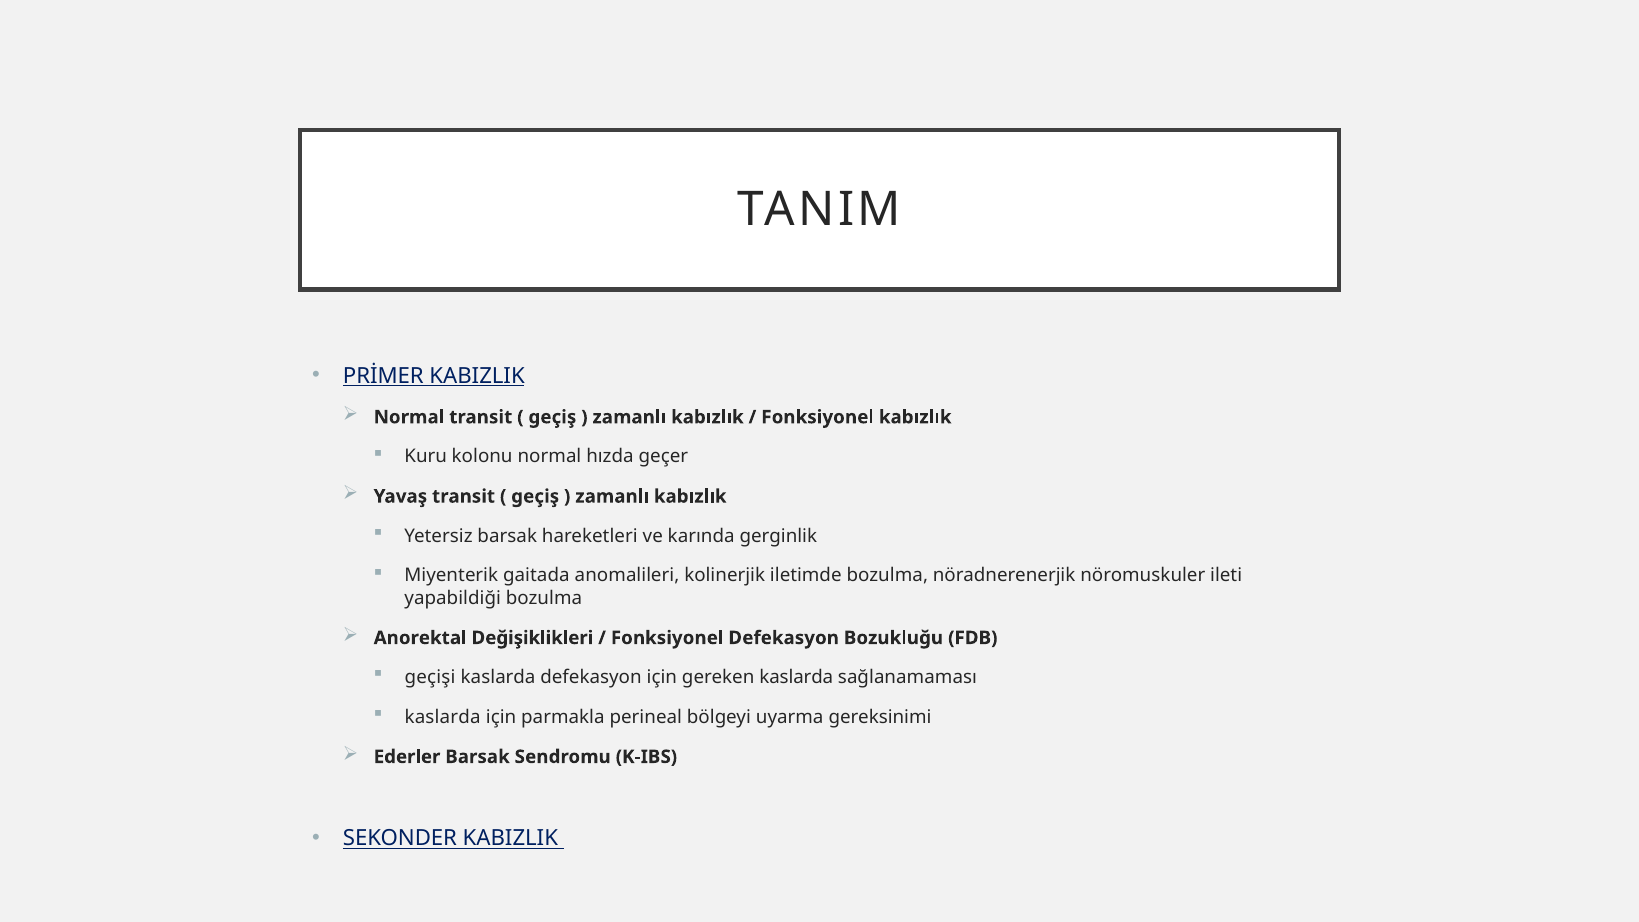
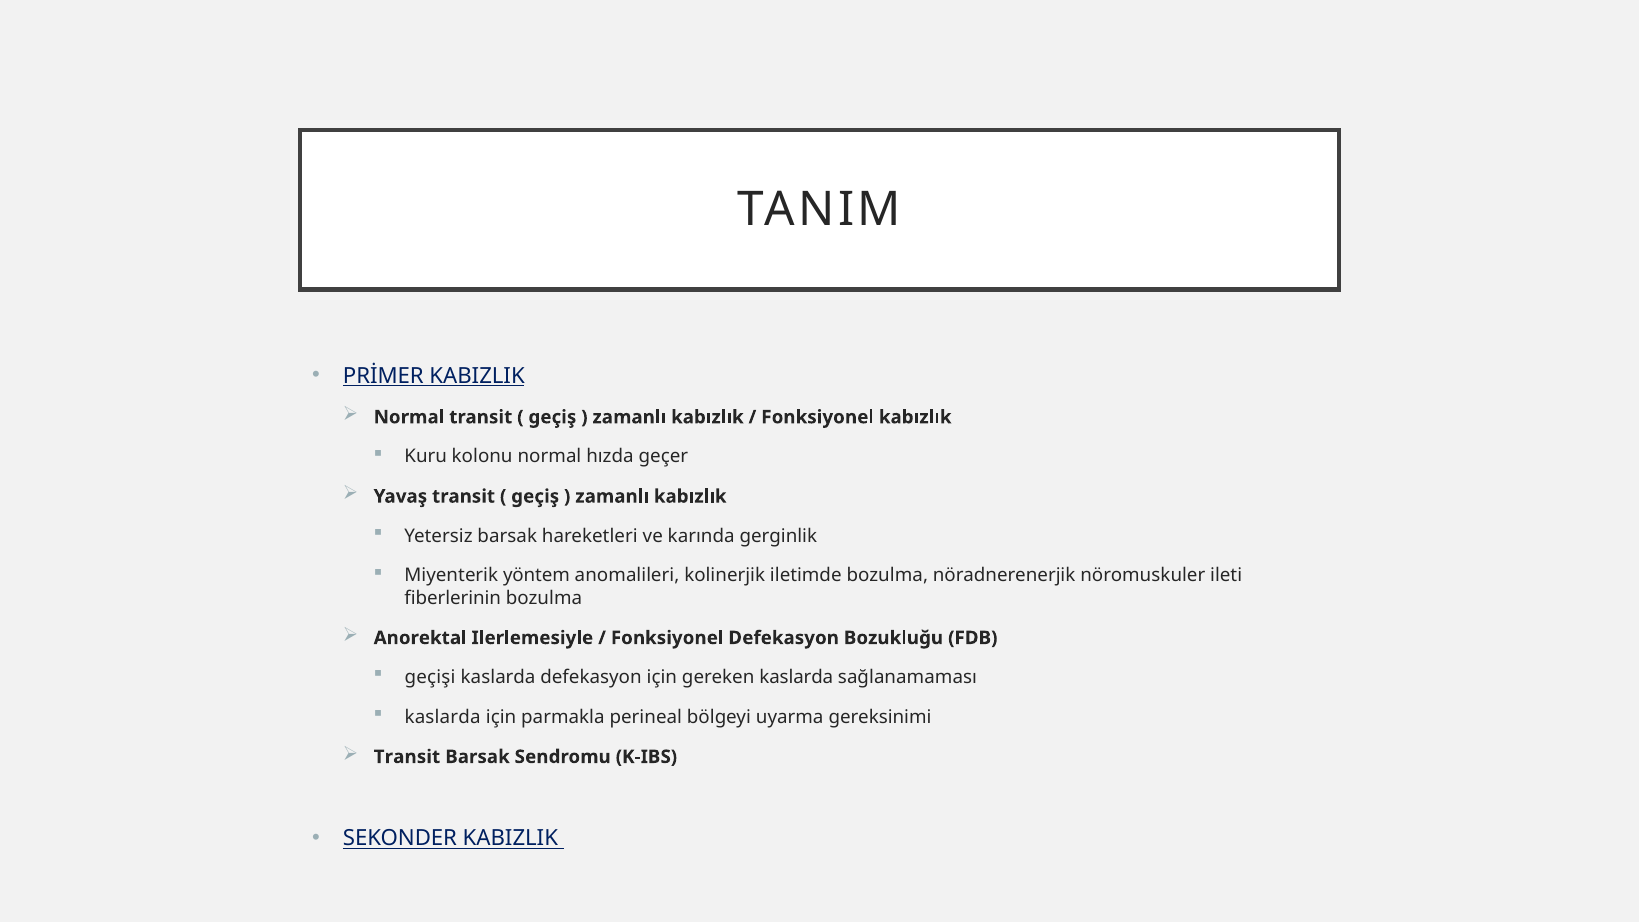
gaitada: gaitada -> yöntem (536, 576)
yapabildiği: yapabildiği -> fiberlerinin (453, 598)
Değişiklikleri: Değişiklikleri -> Ilerlemesiyle (532, 638)
Ederler: Ederler -> Transit (407, 757)
